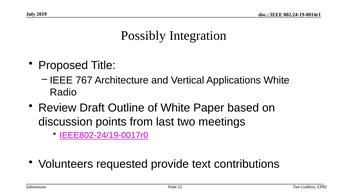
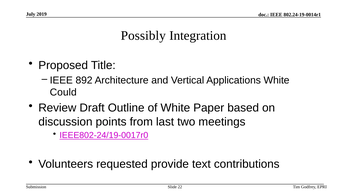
767: 767 -> 892 (84, 80)
Radio: Radio -> Could (63, 93)
